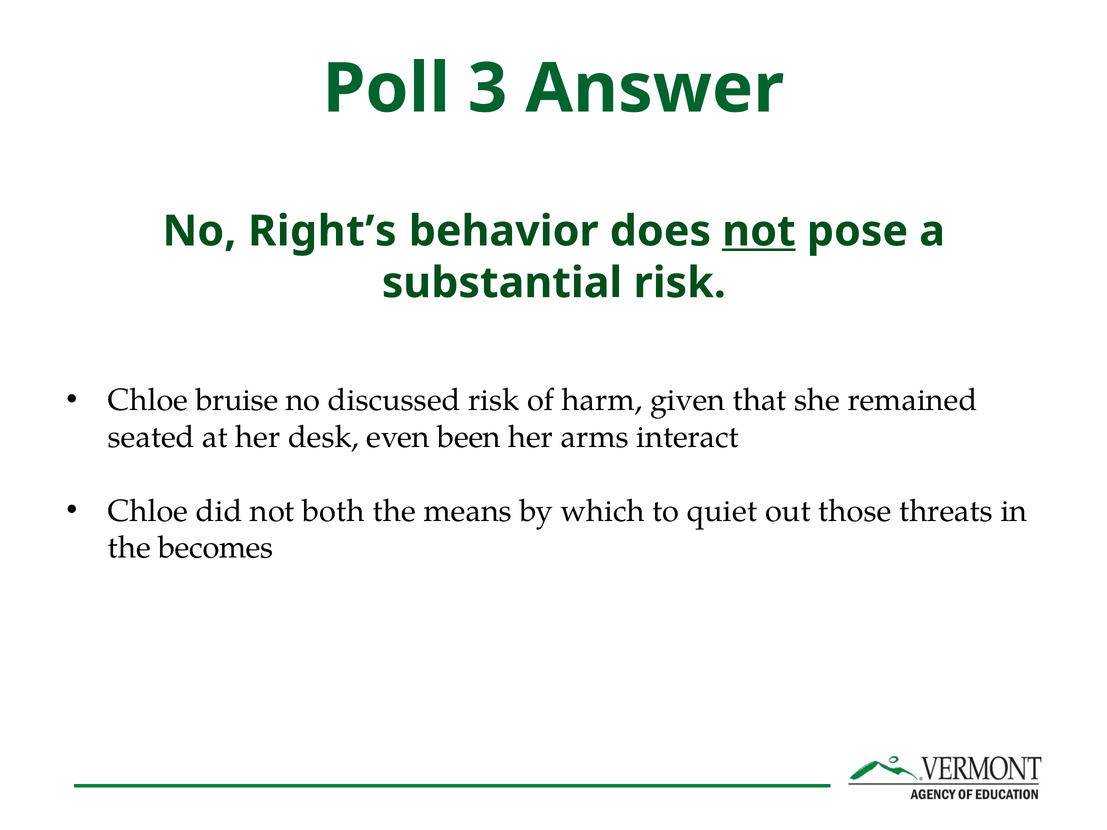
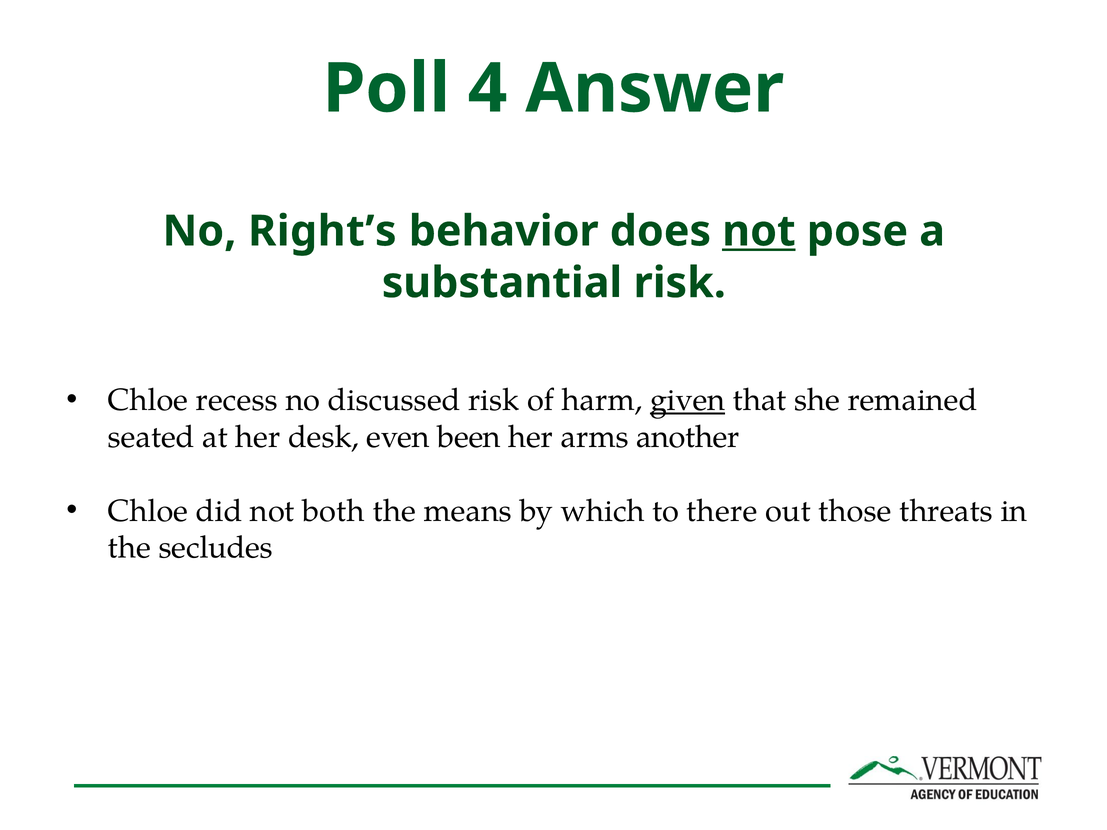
3: 3 -> 4 (488, 89)
bruise: bruise -> recess (237, 400)
given underline: none -> present (688, 400)
interact: interact -> another (688, 437)
quiet: quiet -> there (722, 511)
becomes: becomes -> secludes (216, 548)
